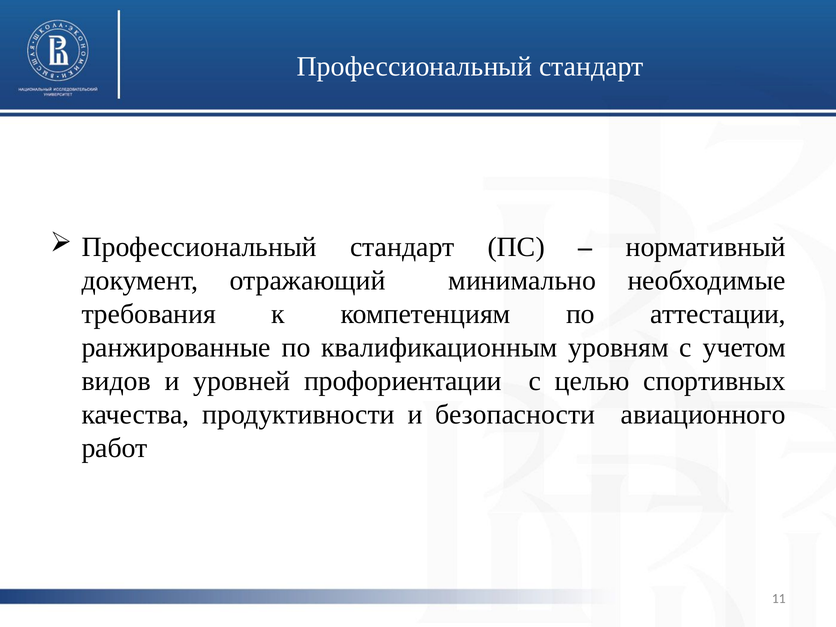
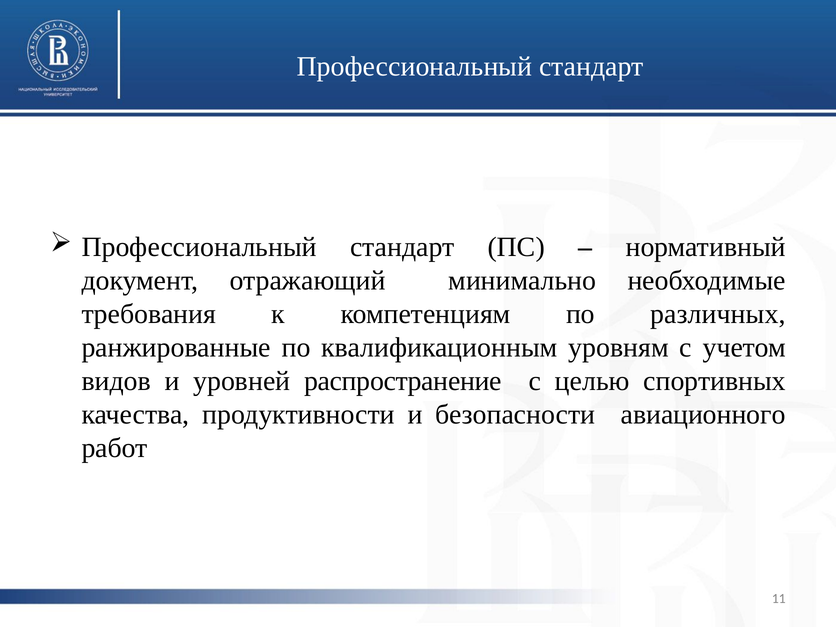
аттестации: аттестации -> различных (718, 314)
профориентации: профориентации -> распространение (403, 381)
